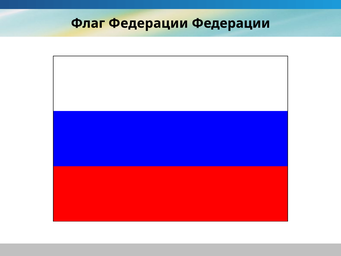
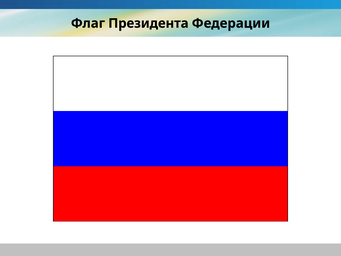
Флаг Федерации: Федерации -> Президента (148, 23)
